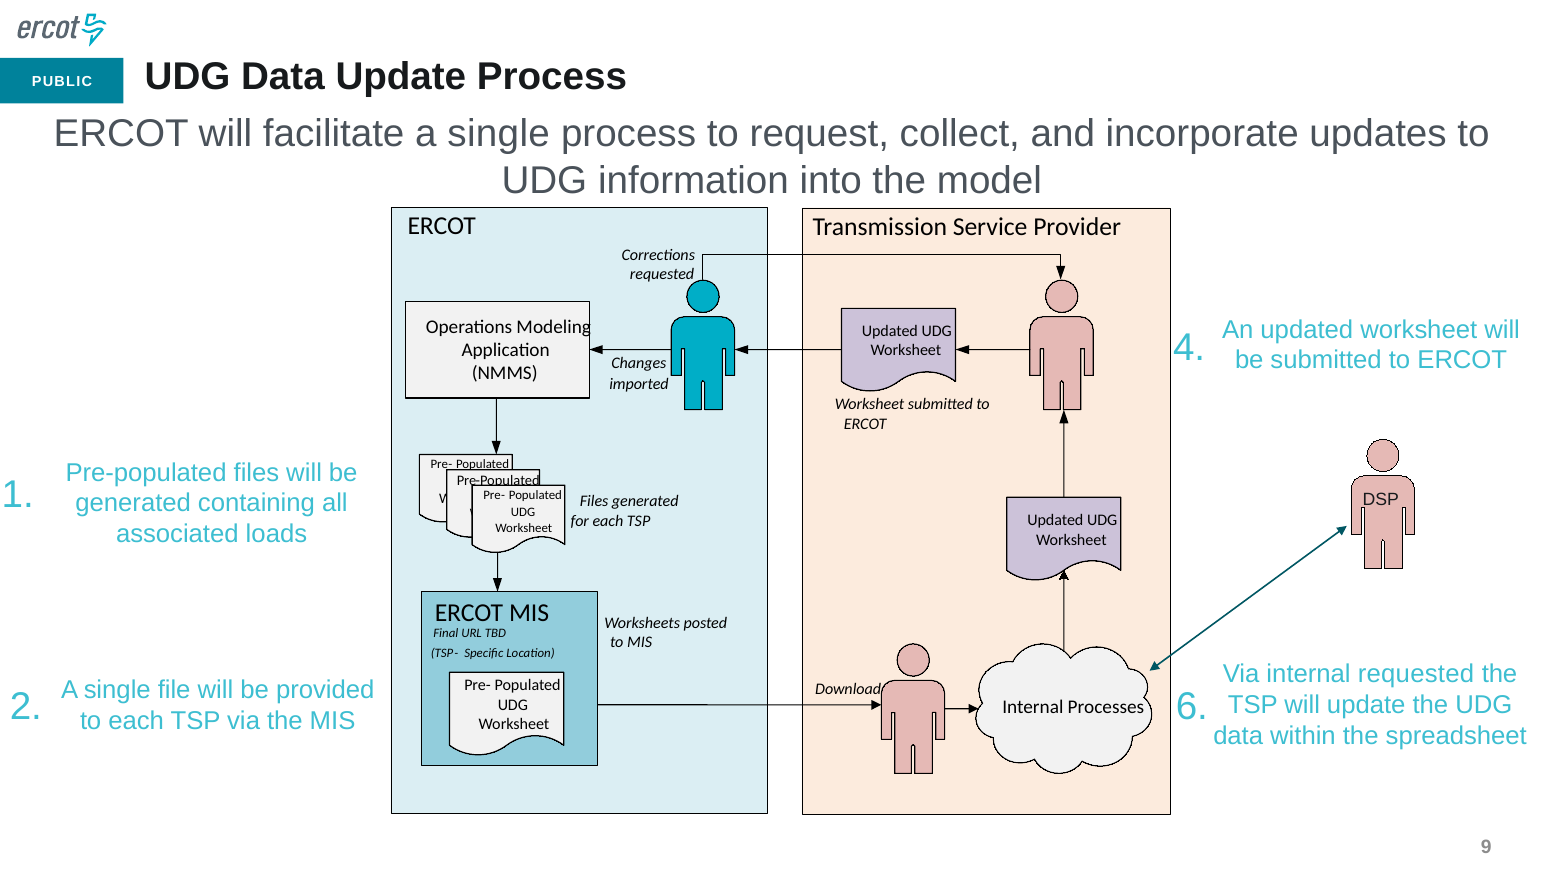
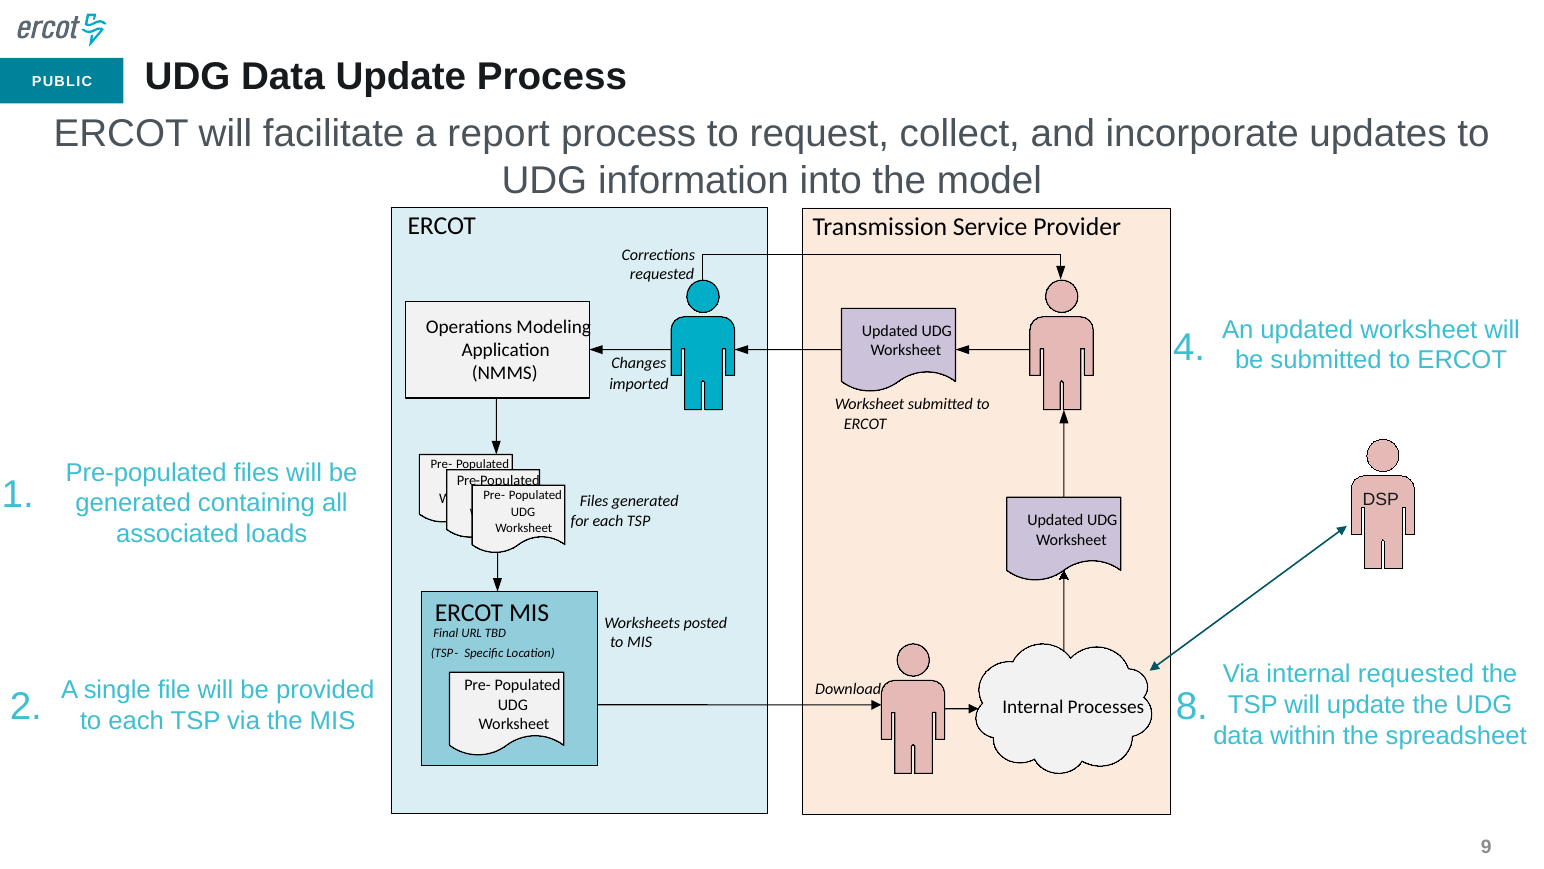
facilitate a single: single -> report (499, 134)
6: 6 -> 8 (1192, 706)
